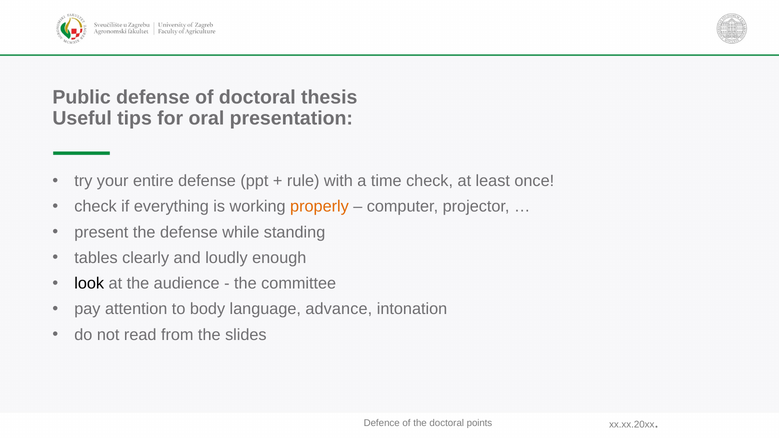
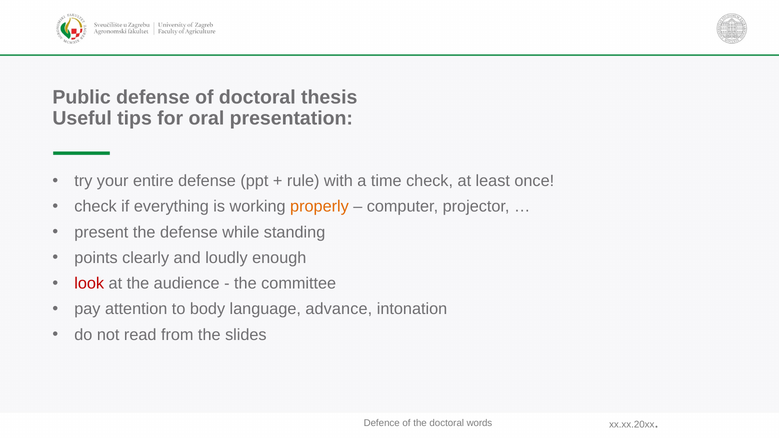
tables: tables -> points (96, 258)
look colour: black -> red (89, 284)
points: points -> words (479, 423)
